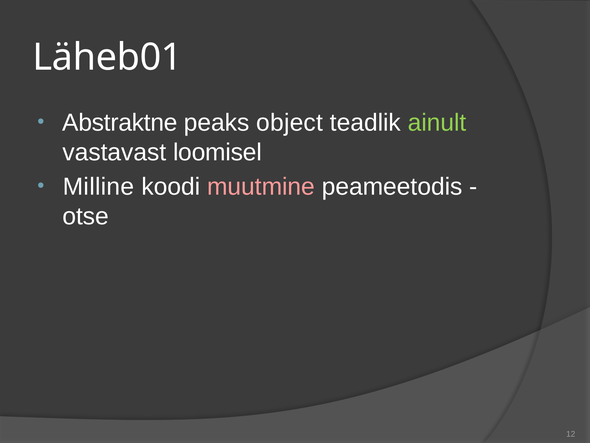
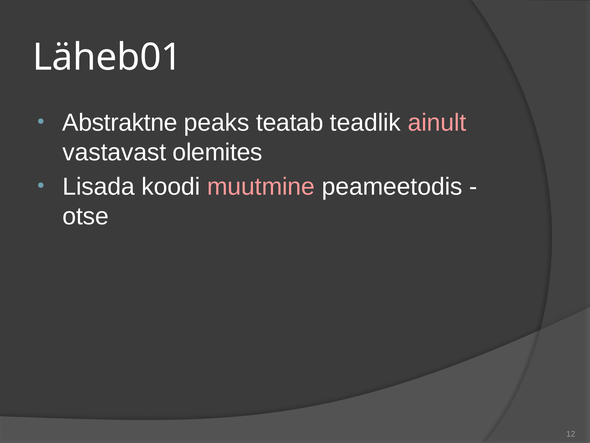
object: object -> teatab (290, 123)
ainult colour: light green -> pink (437, 123)
loomisel: loomisel -> olemites (218, 152)
Milline: Milline -> Lisada (99, 187)
